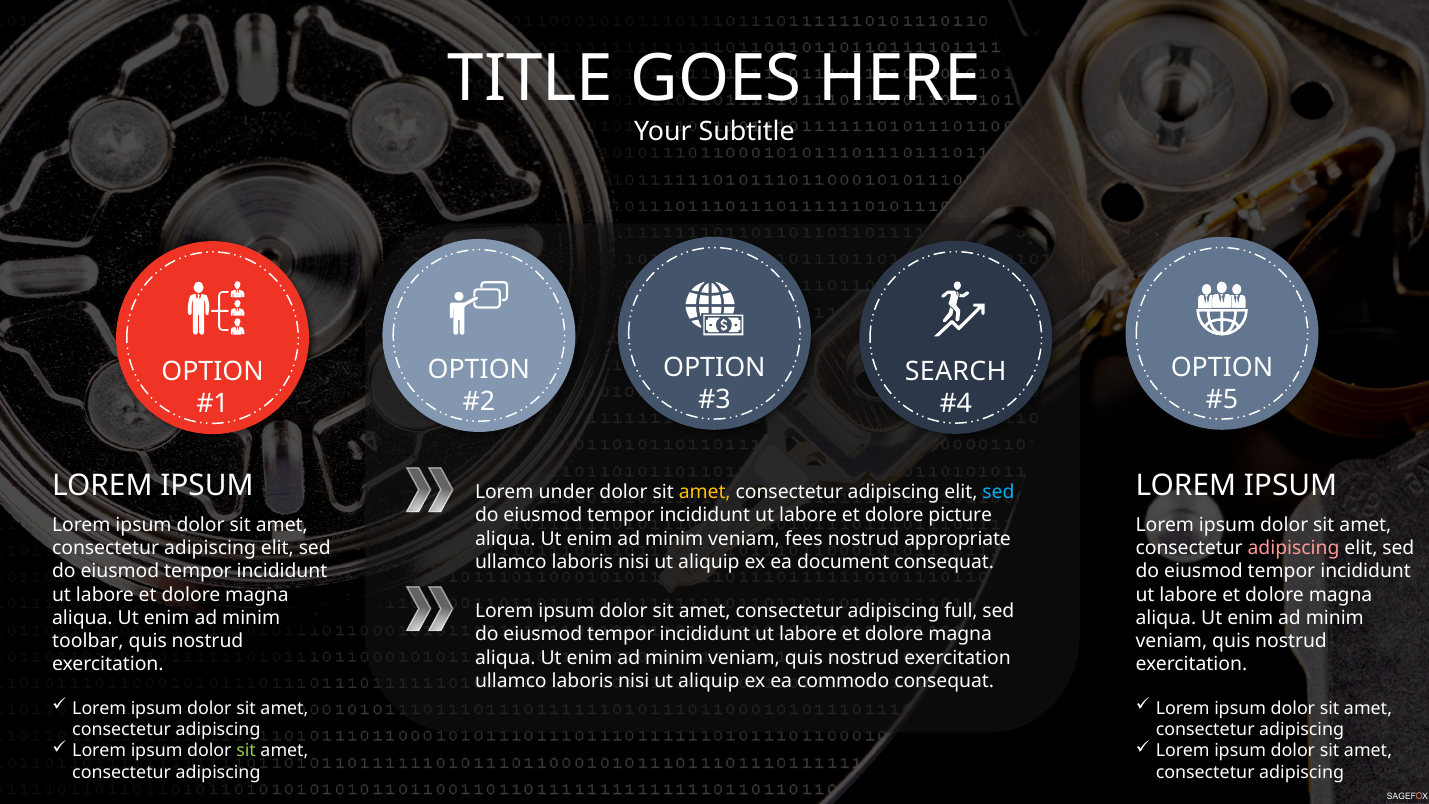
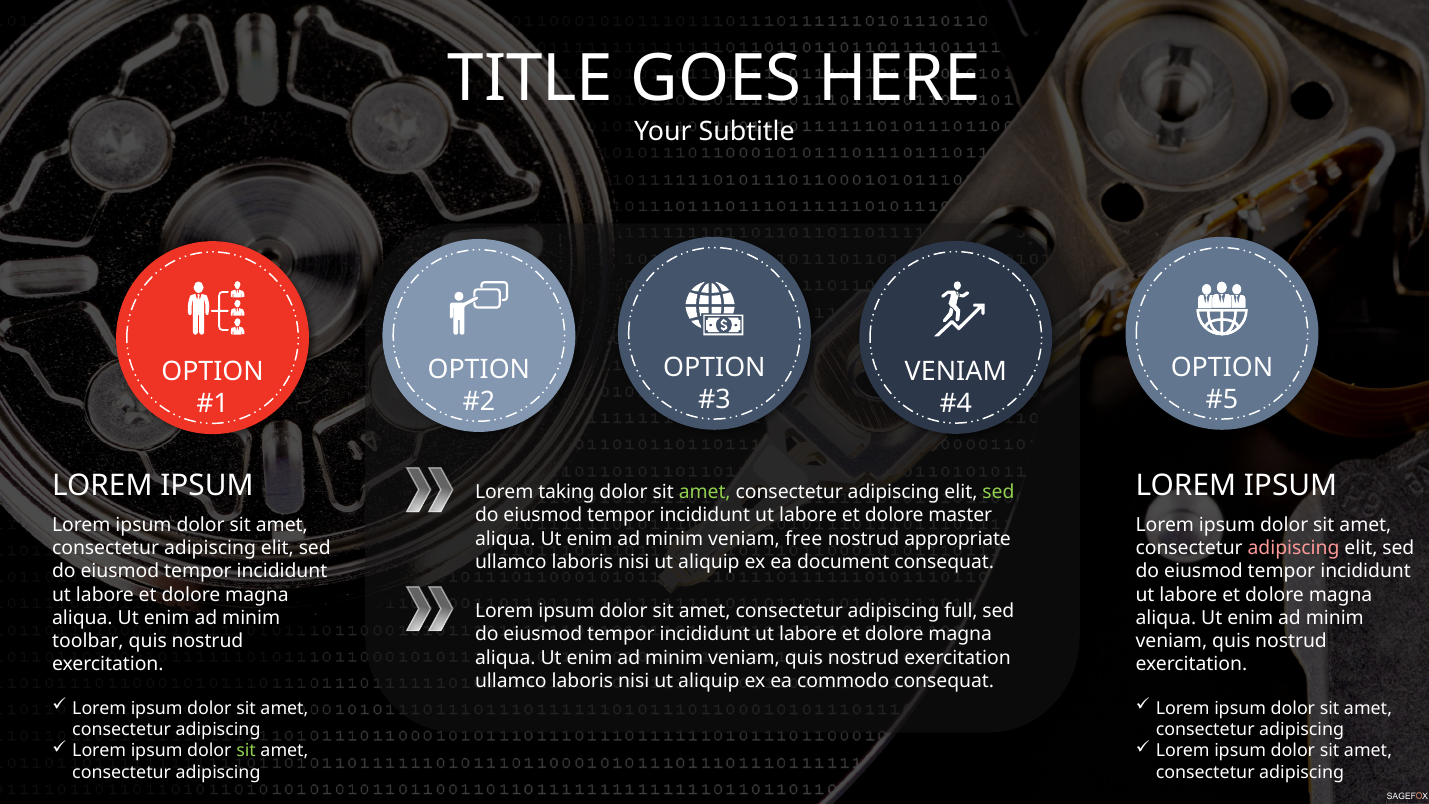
SEARCH: SEARCH -> VENIAM (956, 371)
under: under -> taking (567, 492)
amet colour: yellow -> light green (705, 492)
sed colour: light blue -> light green (998, 492)
picture: picture -> master (960, 515)
fees: fees -> free (804, 539)
